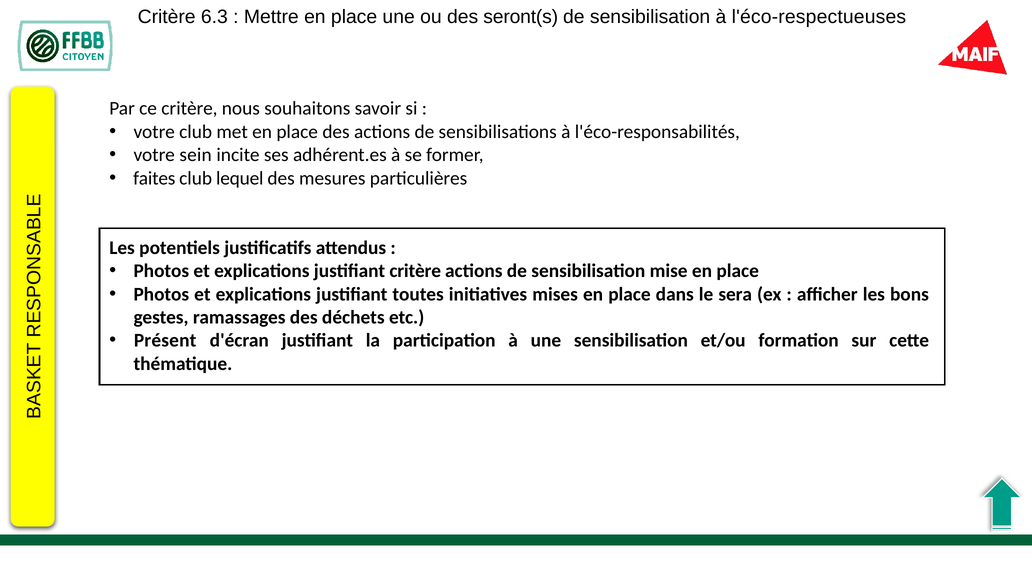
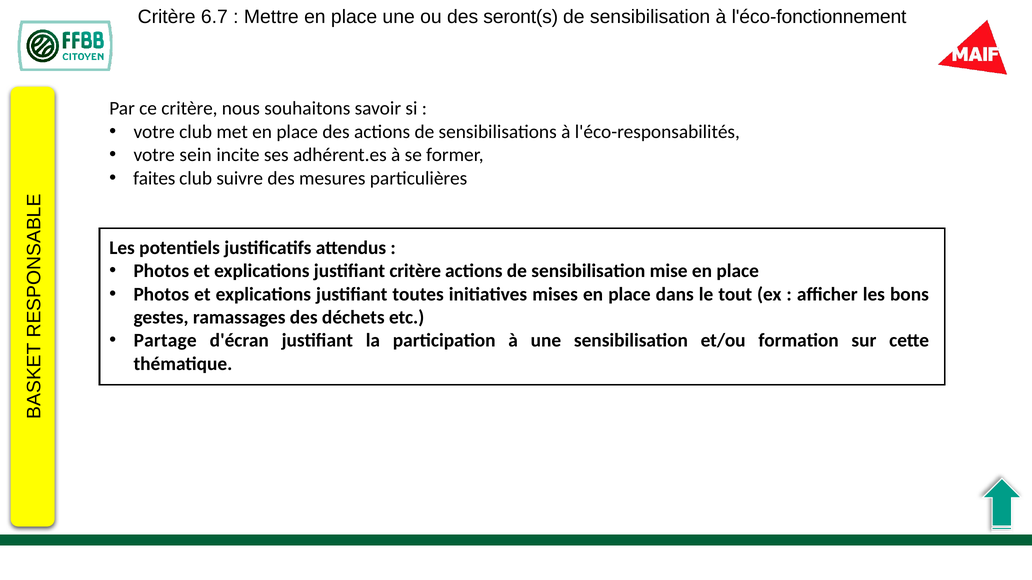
6.3: 6.3 -> 6.7 (214, 17)
l'éco-respectueuses: l'éco-respectueuses -> l'éco-fonctionnement (819, 17)
lequel: lequel -> suivre (240, 178)
sera: sera -> tout (735, 294)
Présent: Présent -> Partage (165, 341)
